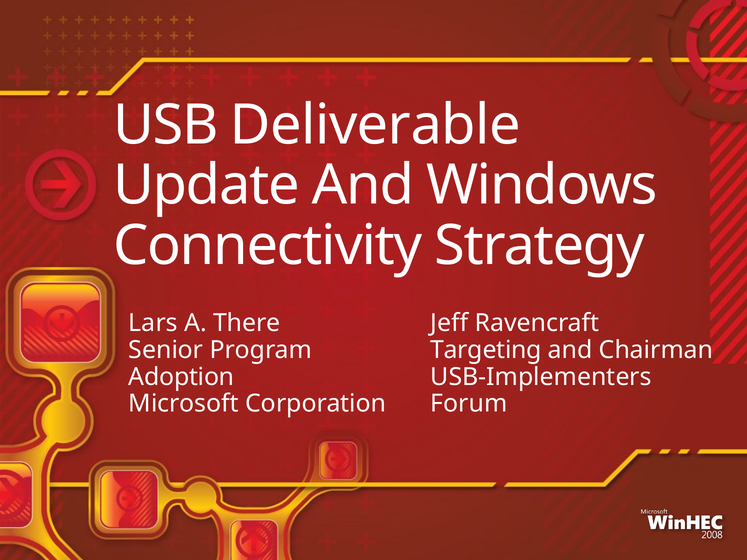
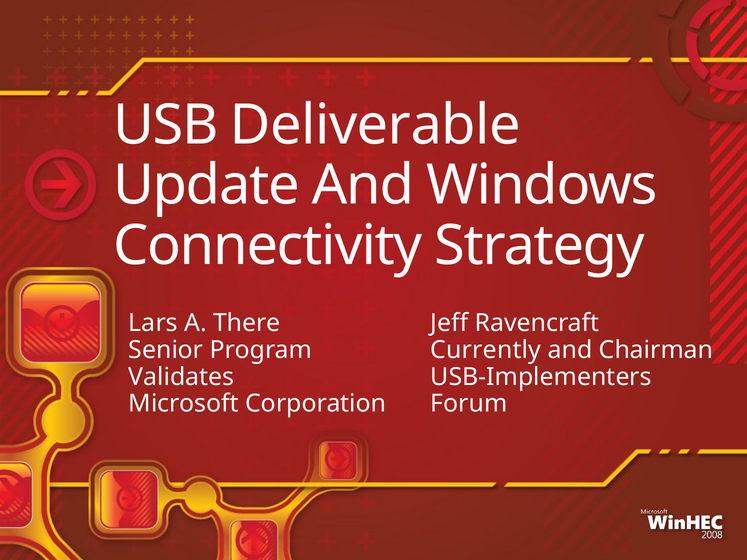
Targeting: Targeting -> Currently (486, 350)
Adoption: Adoption -> Validates (181, 377)
